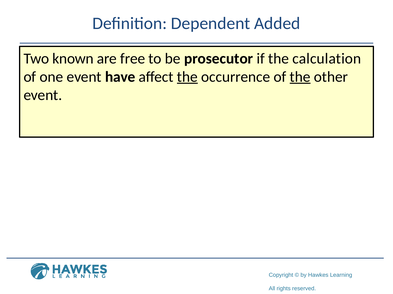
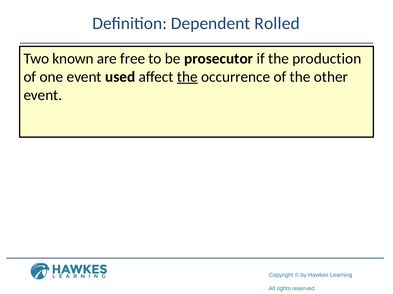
Added: Added -> Rolled (277, 23)
calculation: calculation -> production (327, 59)
have: have -> used (120, 77)
the underline: present -> none (300, 77)
